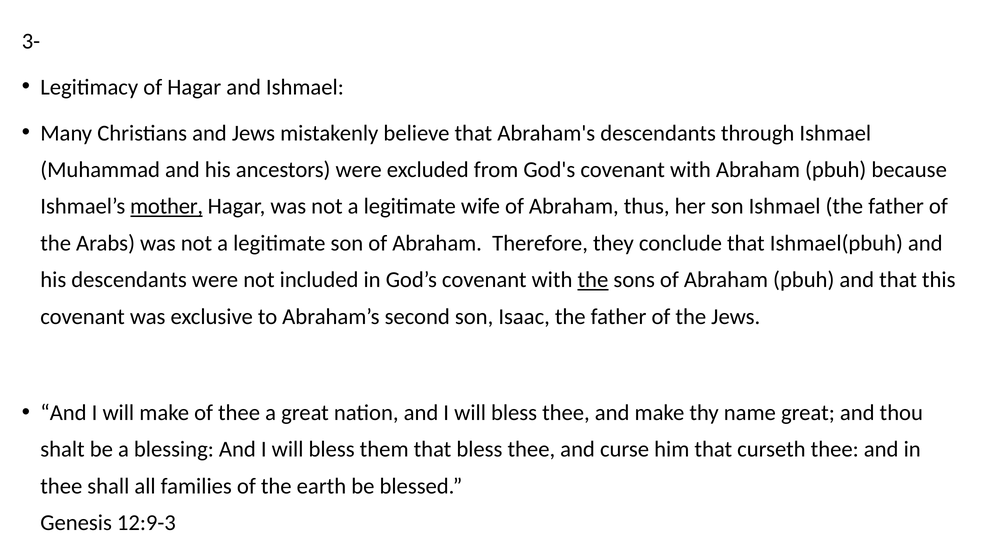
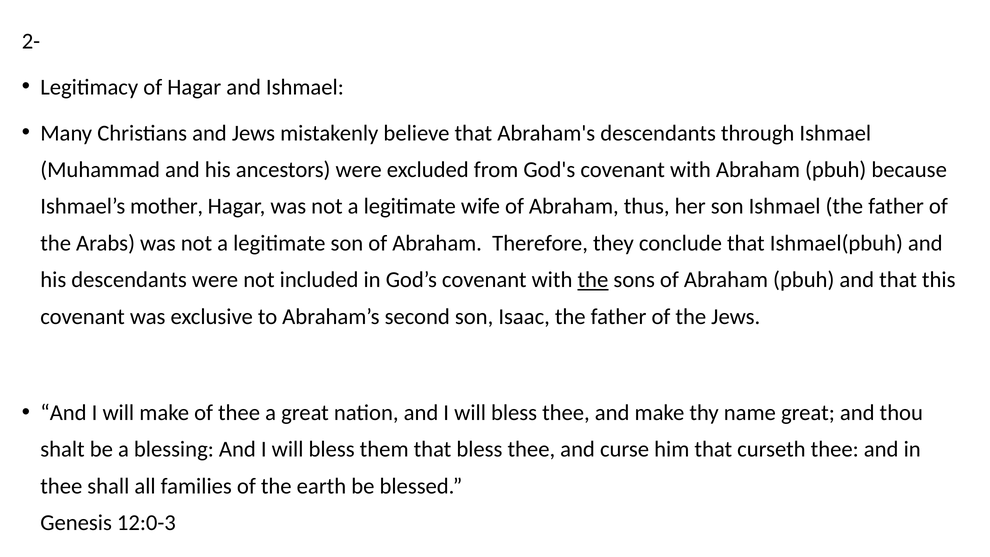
3-: 3- -> 2- (31, 41)
mother underline: present -> none (167, 206)
12:9-3: 12:9-3 -> 12:0-3 (146, 523)
